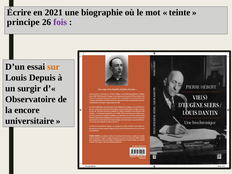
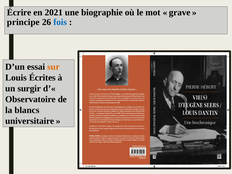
teinte: teinte -> grave (180, 13)
fois colour: purple -> blue (60, 22)
Depuis: Depuis -> Écrites (42, 78)
encore: encore -> blancs (27, 110)
